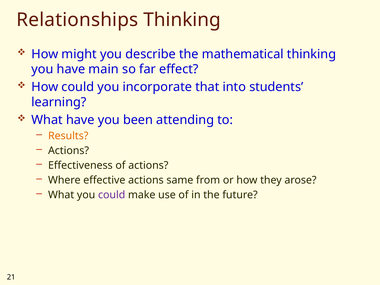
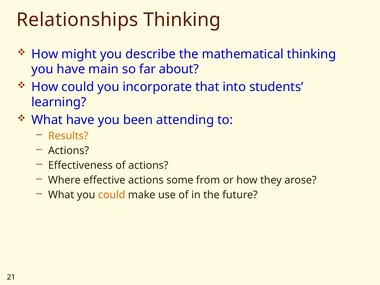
effect: effect -> about (179, 69)
same: same -> some (180, 180)
could colour: purple -> orange (112, 195)
